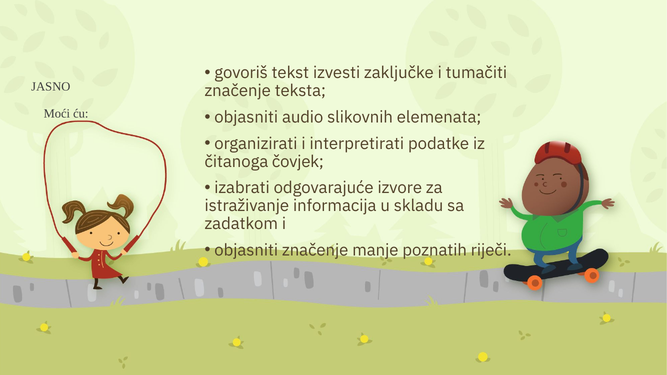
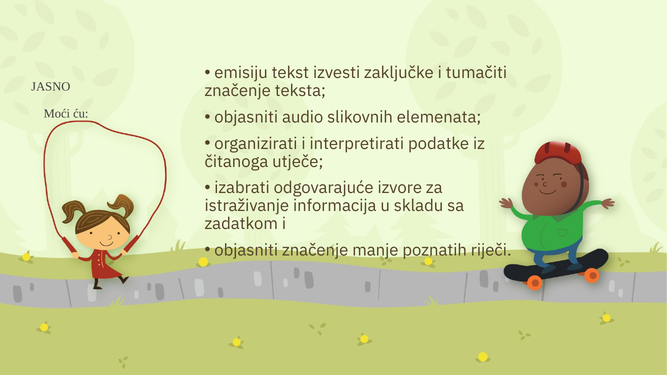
govoriš: govoriš -> emisiju (241, 73)
čovjek: čovjek -> utječe (298, 162)
